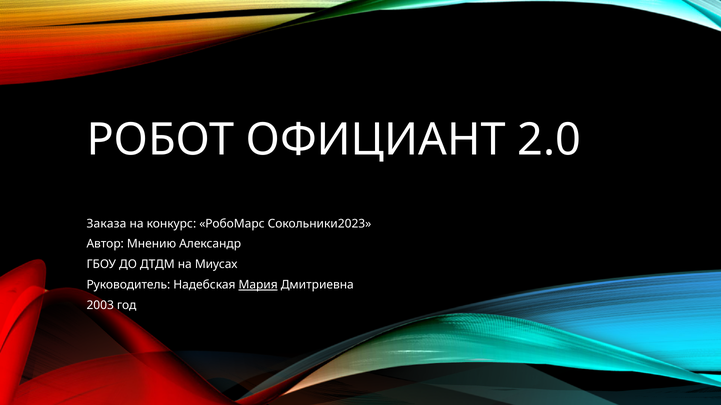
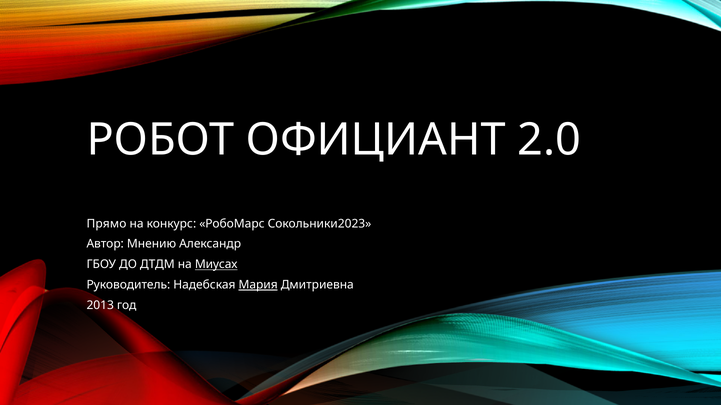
Заказа: Заказа -> Прямо (106, 224)
Миусах underline: none -> present (216, 265)
2003: 2003 -> 2013 (100, 306)
